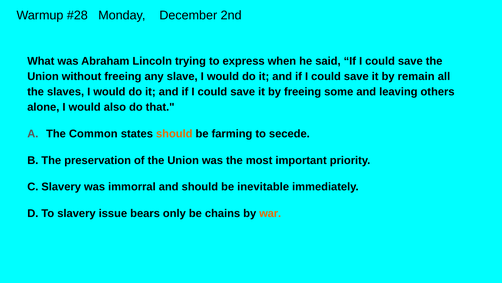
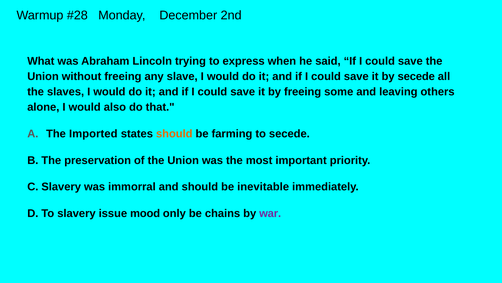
by remain: remain -> secede (416, 76)
Common: Common -> Imported (93, 134)
bears: bears -> mood (145, 213)
war colour: orange -> purple (270, 213)
